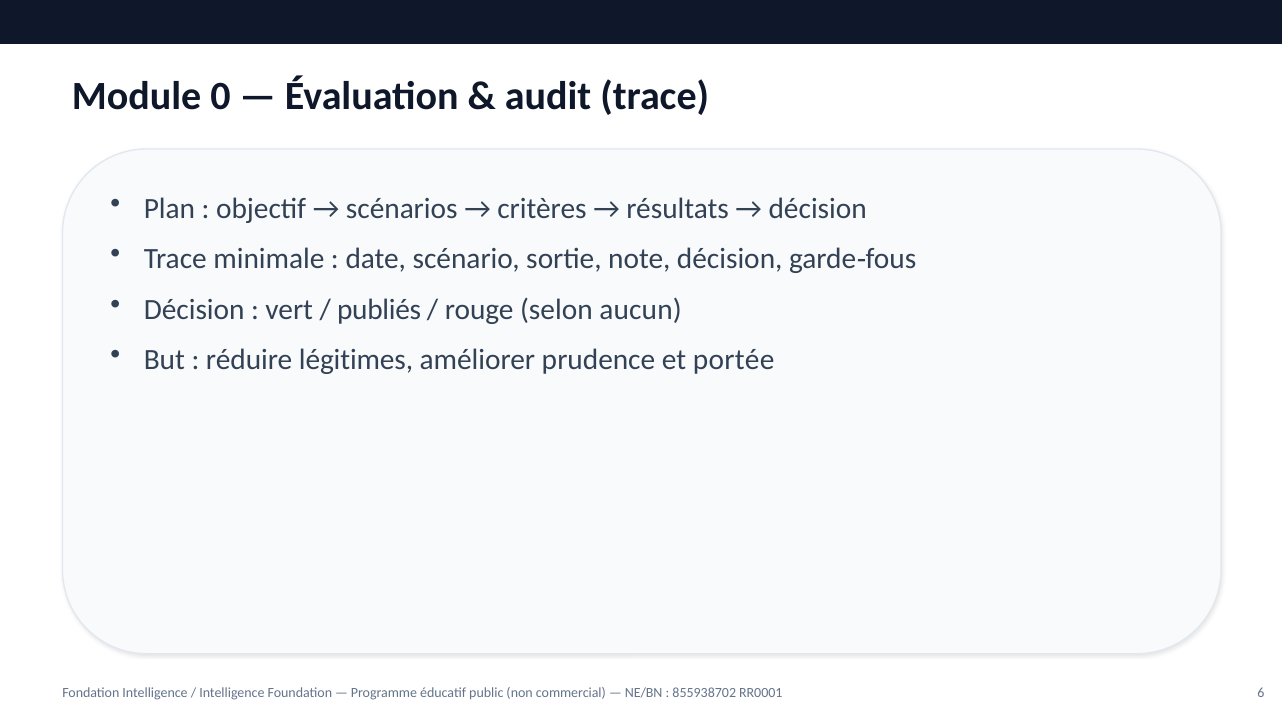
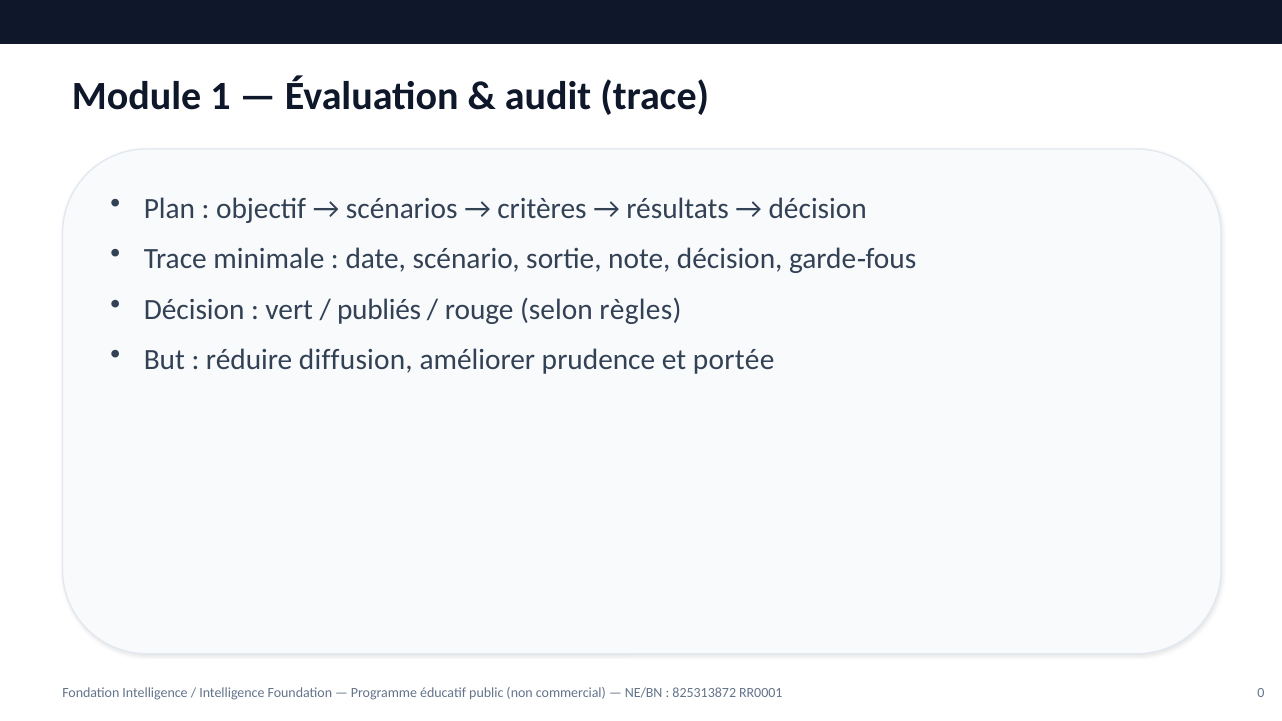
0: 0 -> 1 (220, 97)
aucun: aucun -> règles (640, 309)
légitimes: légitimes -> diffusion (356, 360)
855938702: 855938702 -> 825313872 (704, 693)
6: 6 -> 0 (1261, 693)
